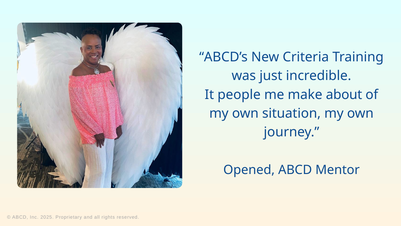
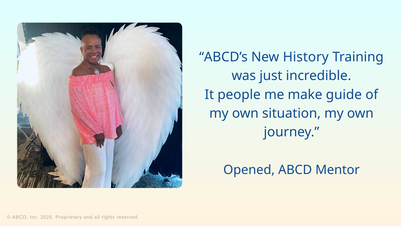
Criteria: Criteria -> History (306, 57)
about: about -> guide (344, 94)
